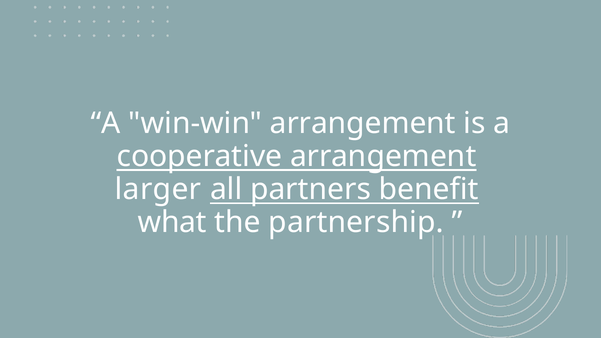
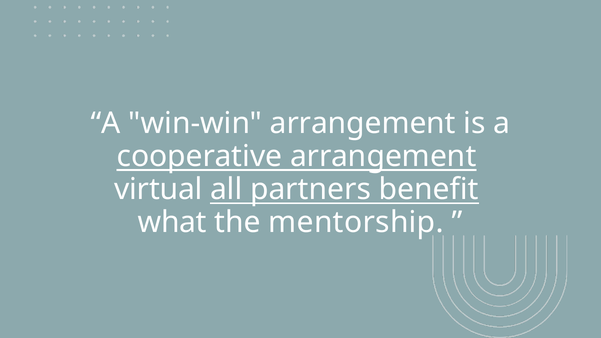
larger: larger -> virtual (158, 189)
partnership: partnership -> mentorship (356, 222)
